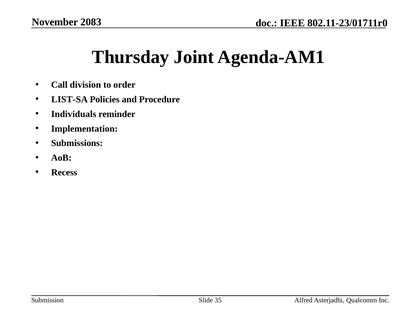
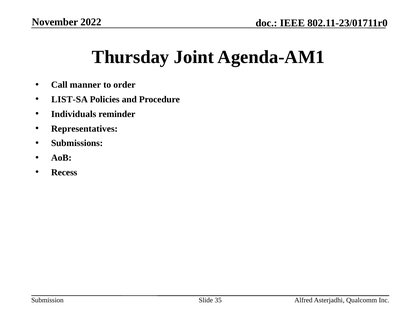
2083: 2083 -> 2022 (91, 22)
division: division -> manner (85, 85)
Implementation: Implementation -> Representatives (84, 129)
